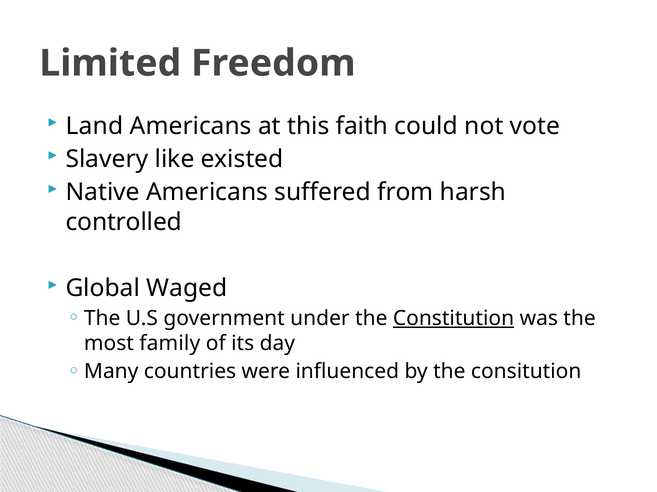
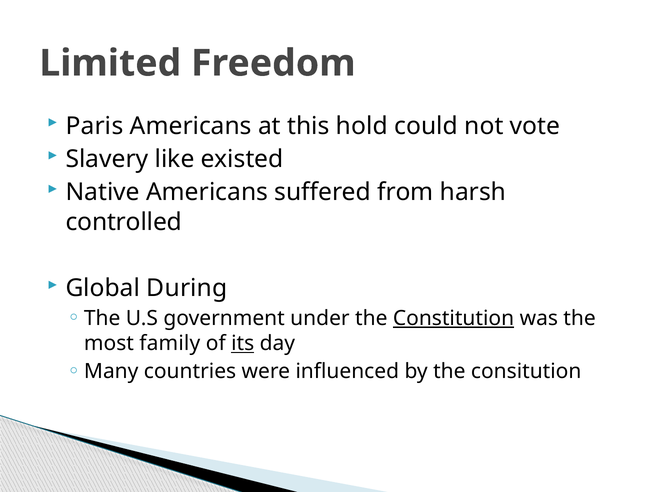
Land: Land -> Paris (94, 126)
faith: faith -> hold (362, 126)
Waged: Waged -> During (187, 289)
its underline: none -> present (243, 344)
